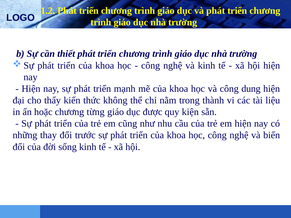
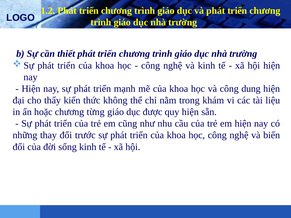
thành: thành -> khám (213, 100)
quy kiện: kiện -> hiện (190, 112)
